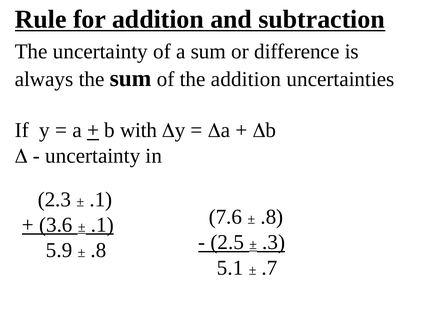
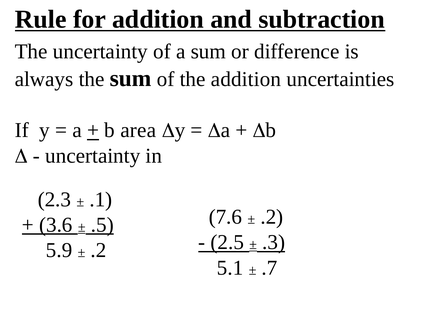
with: with -> area (138, 130)
.8: .8 -> .2 (272, 217)
.1: .1 -> .5 (102, 225)
.8: .8 -> .2 (99, 250)
